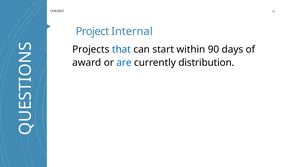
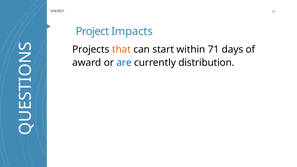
Internal: Internal -> Impacts (132, 31)
that colour: blue -> orange (121, 50)
90: 90 -> 71 (214, 50)
